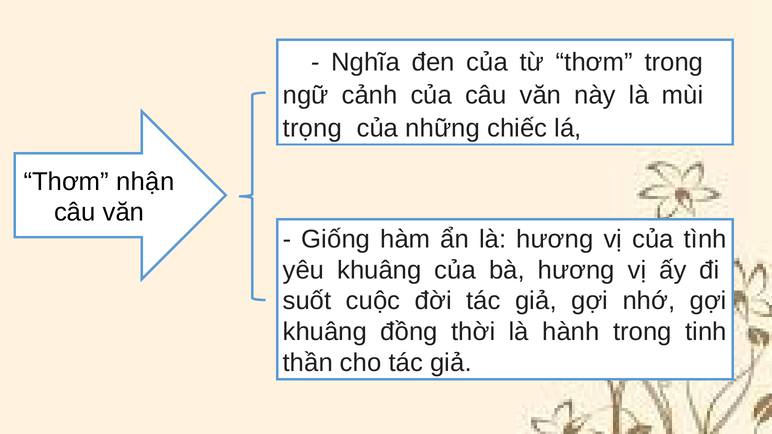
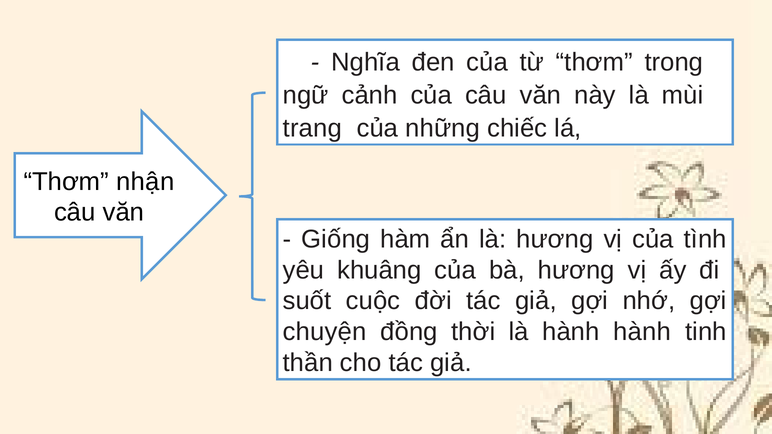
trọng: trọng -> trang (313, 128)
khuâng: khuâng -> chuyện (325, 332)
hành trong: trong -> hành (642, 332)
